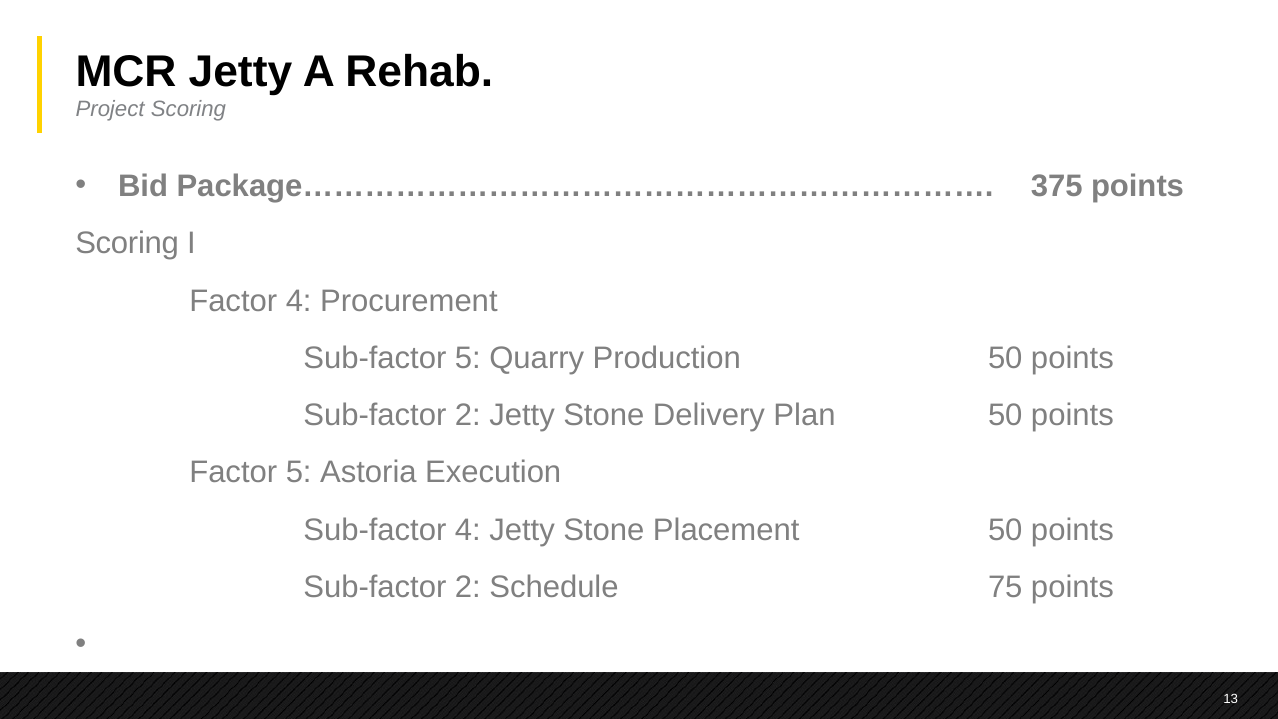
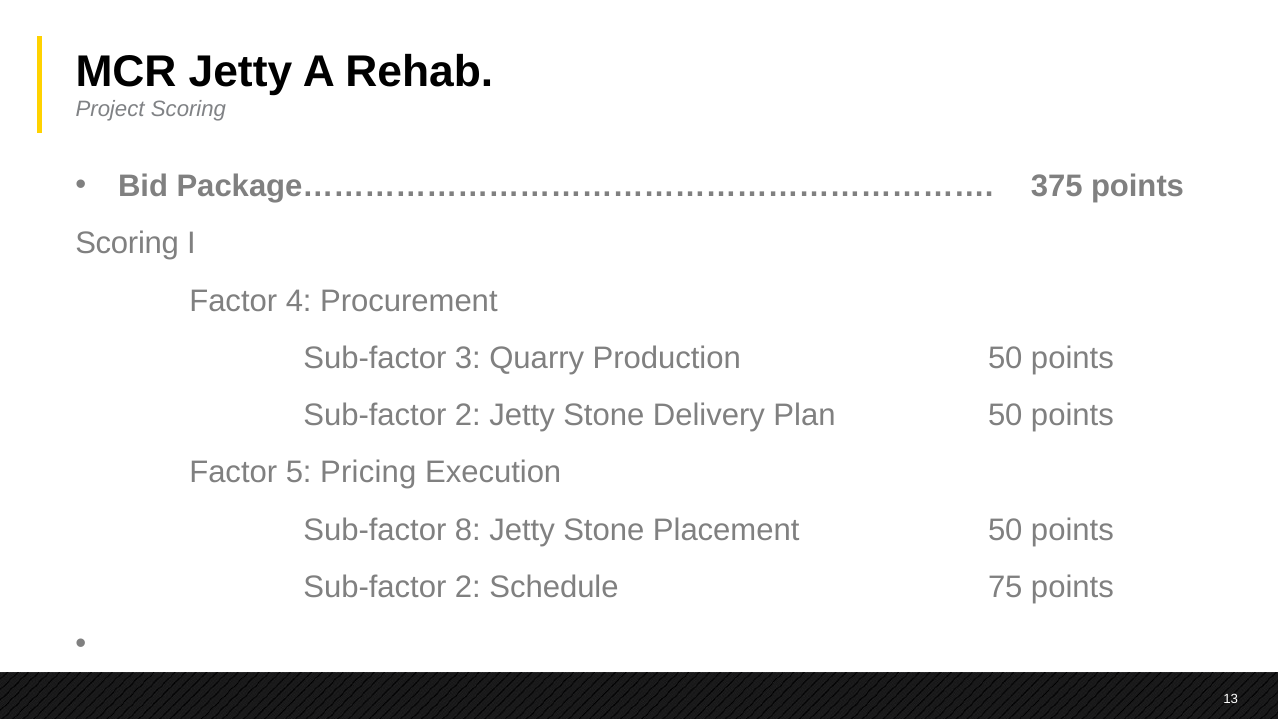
Sub-factor 5: 5 -> 3 (468, 358)
Astoria: Astoria -> Pricing (368, 473)
Sub-factor 4: 4 -> 8 (468, 530)
